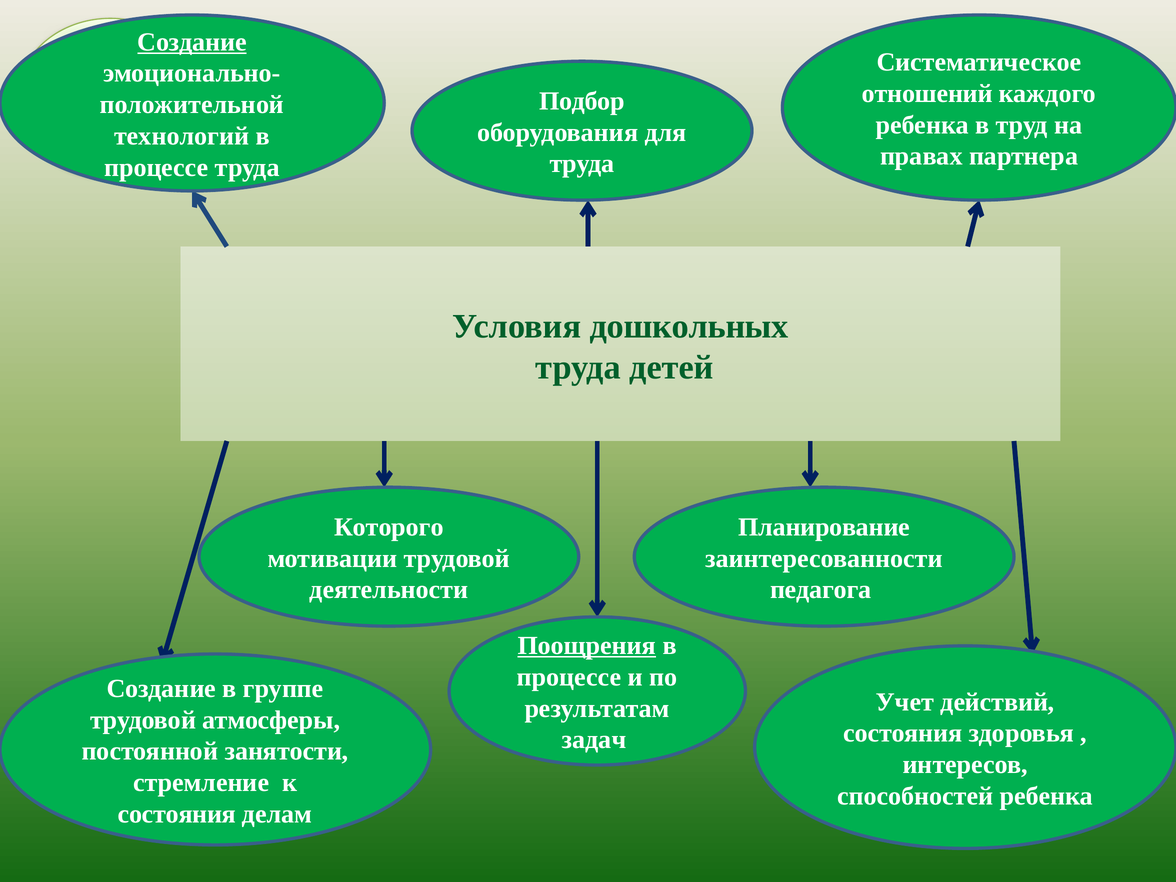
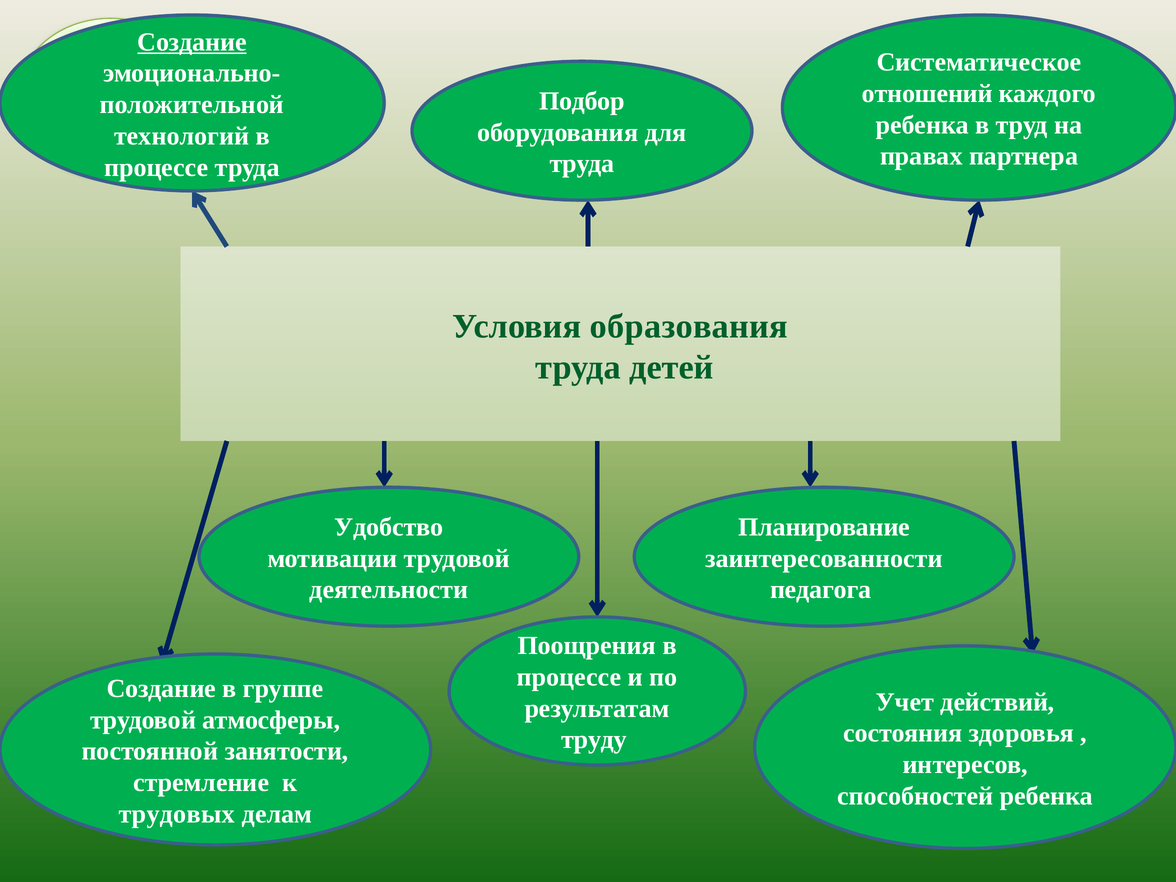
дошкольных: дошкольных -> образования (689, 326)
Которого: Которого -> Удобство (389, 527)
Поощрения underline: present -> none (587, 646)
задач: задач -> труду (594, 740)
состояния: состояния -> трудовых (177, 814)
